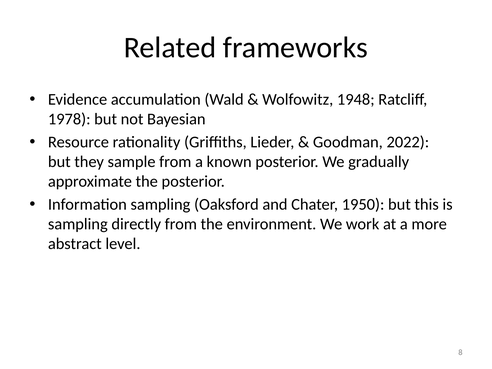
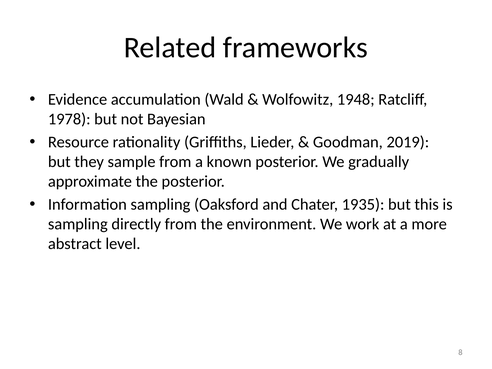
2022: 2022 -> 2019 (408, 142)
1950: 1950 -> 1935 (363, 204)
